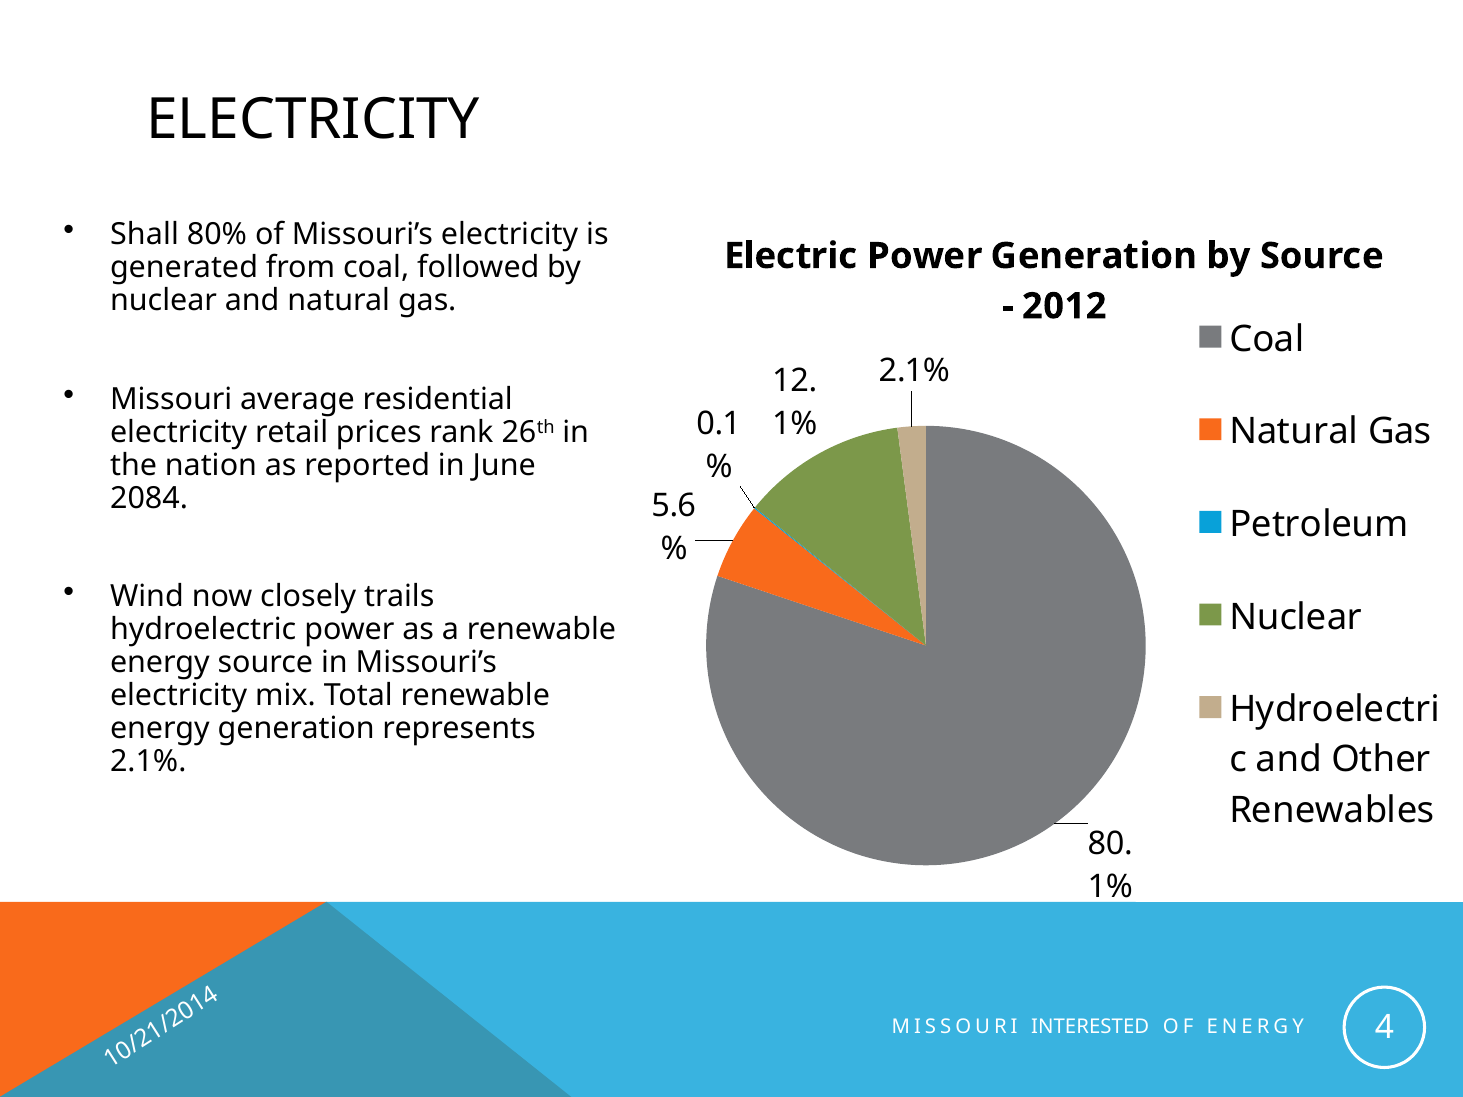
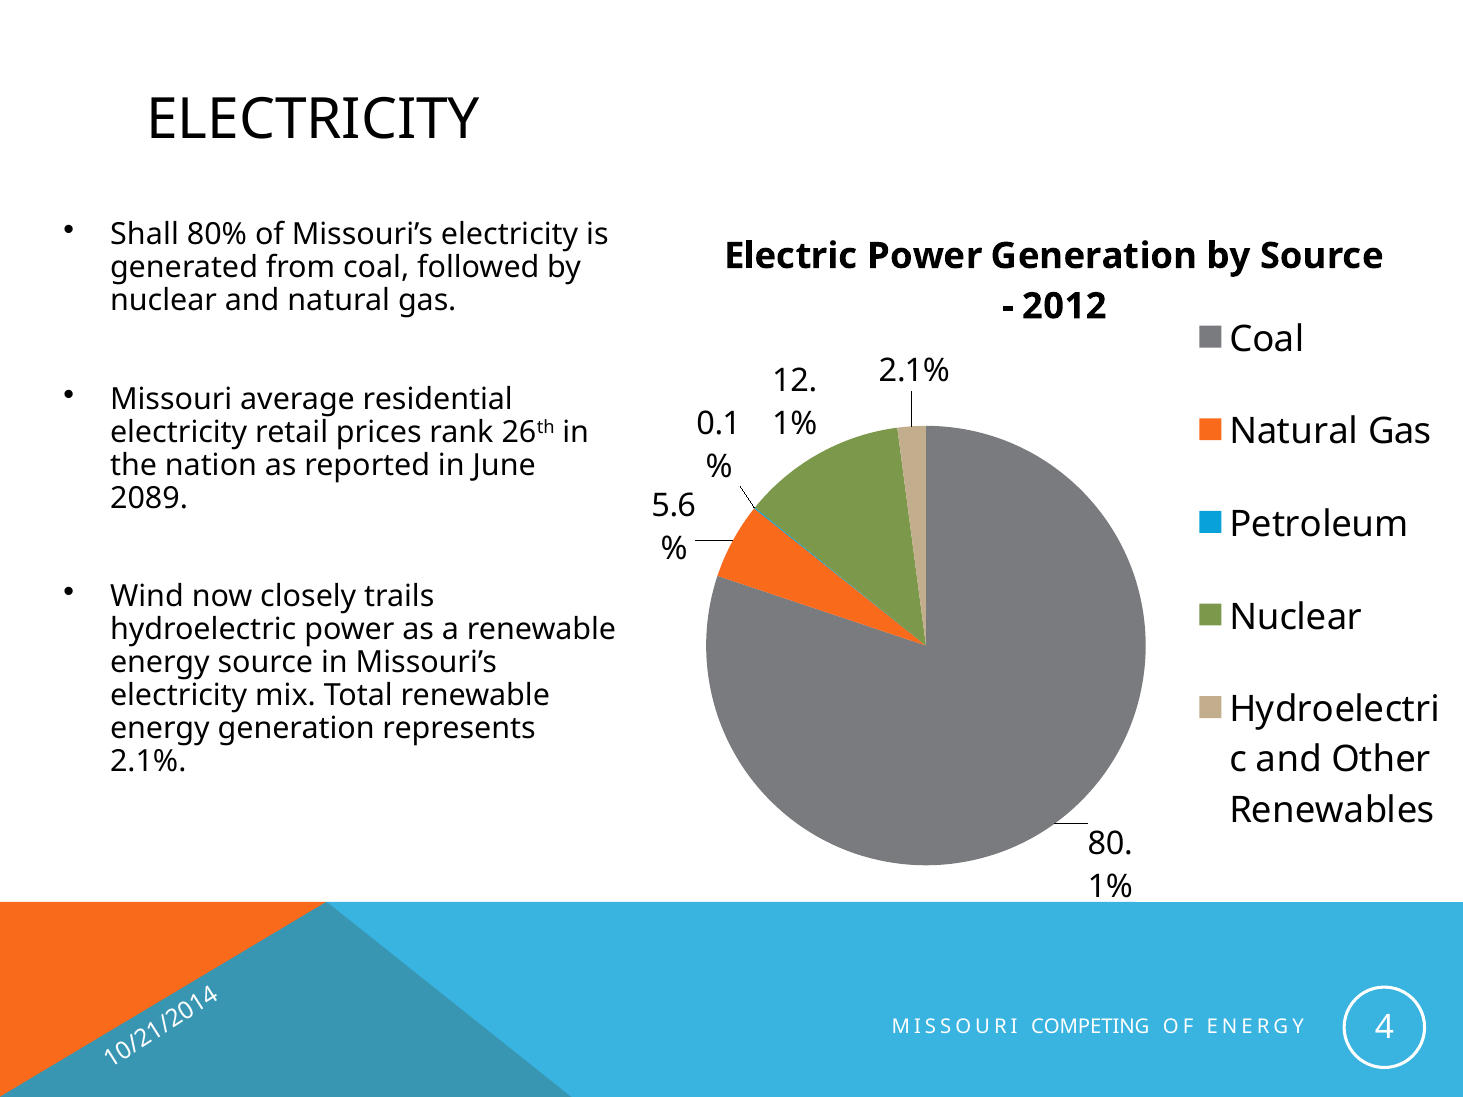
2084: 2084 -> 2089 (149, 498)
INTERESTED: INTERESTED -> COMPETING (1090, 1027)
